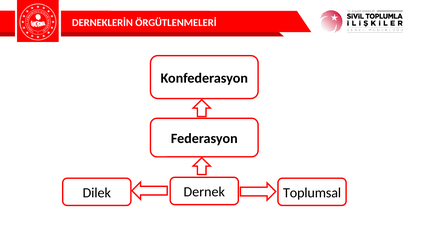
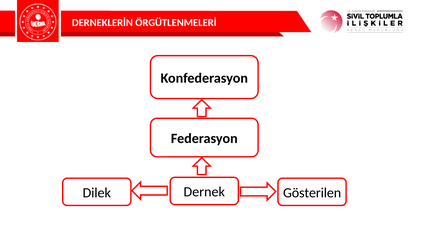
Toplumsal: Toplumsal -> Gösterilen (312, 193)
